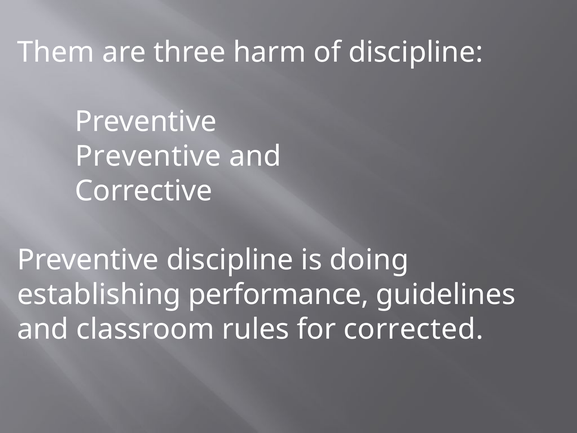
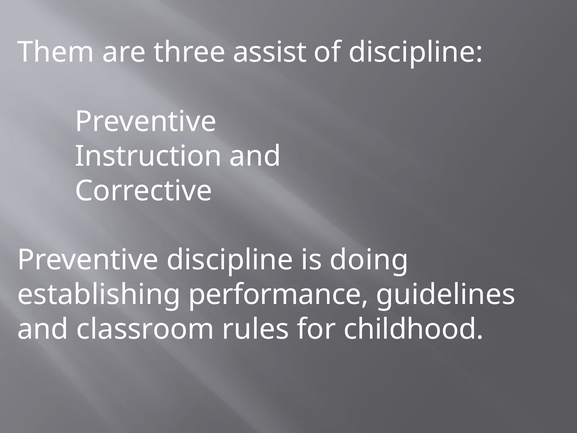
harm: harm -> assist (270, 52)
Preventive: Preventive -> Instruction (148, 156)
corrected: corrected -> childhood (414, 329)
